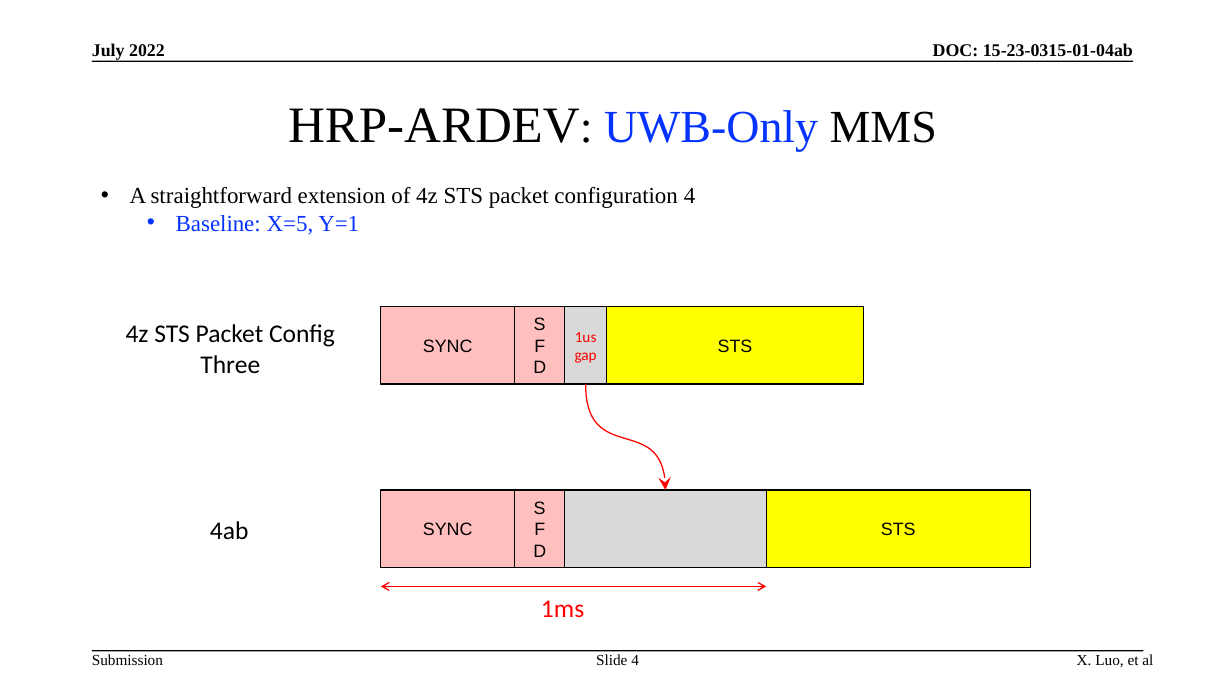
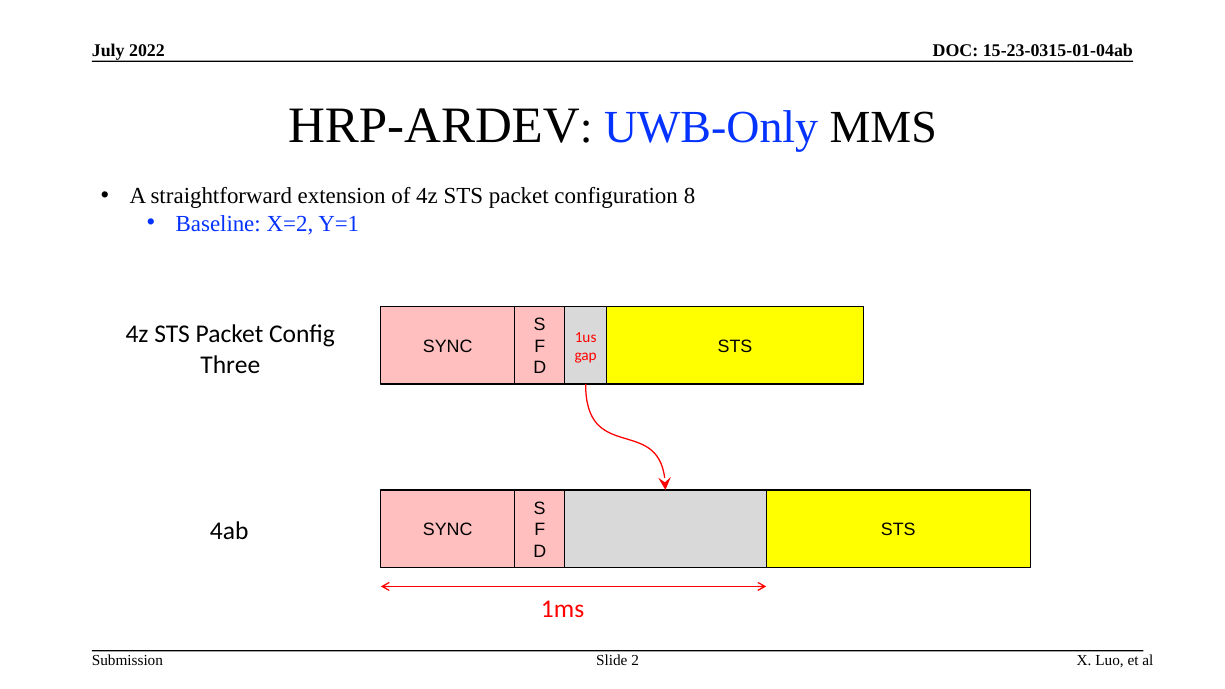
configuration 4: 4 -> 8 (689, 196)
X=5: X=5 -> X=2 (290, 224)
Slide 4: 4 -> 2 (635, 661)
